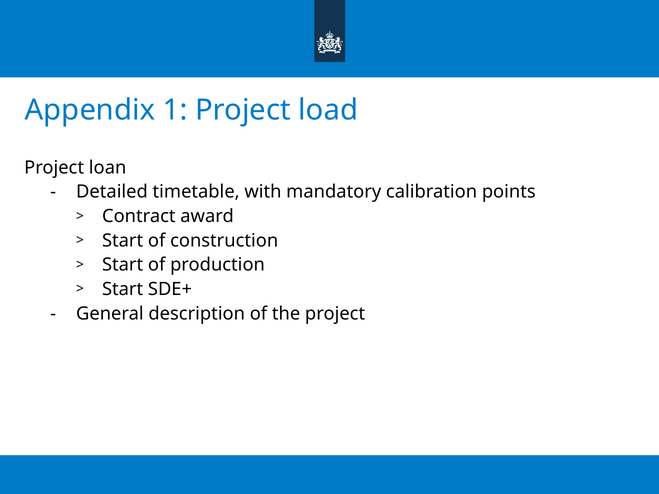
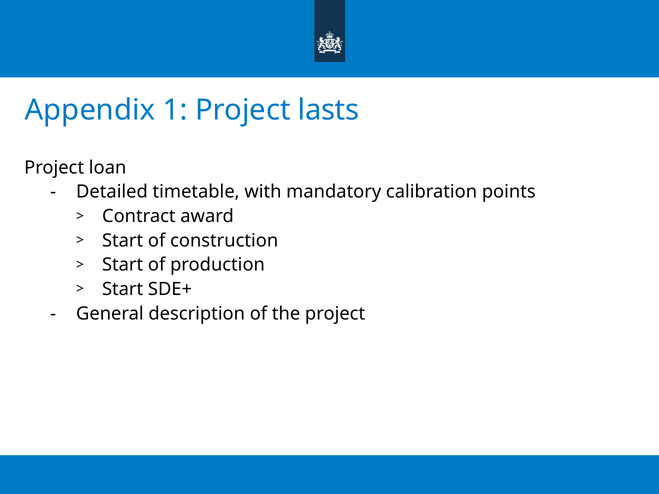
load: load -> lasts (329, 110)
